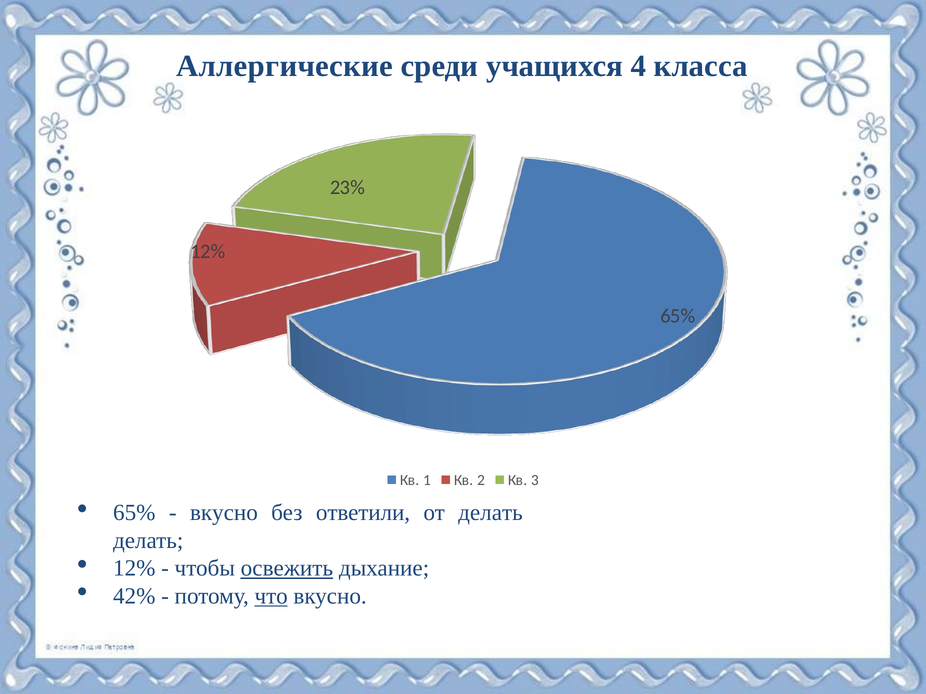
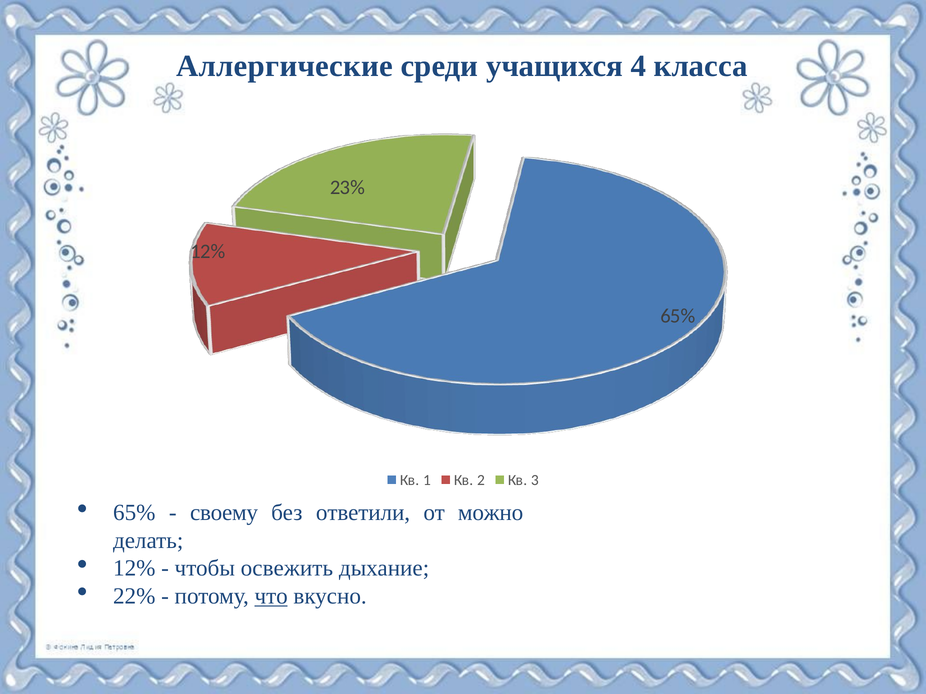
вкусно: вкусно -> своему (224, 513)
от делать: делать -> можно (491, 513)
освежить underline: present -> none (287, 569)
42%: 42% -> 22% (134, 596)
